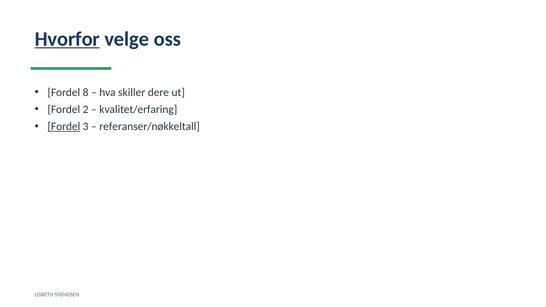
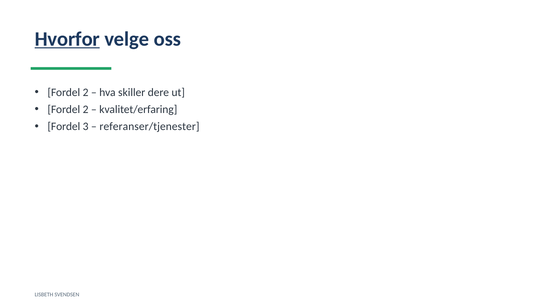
8: 8 -> 2 (86, 92)
Fordel underline: present -> none (64, 127)
referanser/nøkkeltall: referanser/nøkkeltall -> referanser/tjenester (149, 127)
